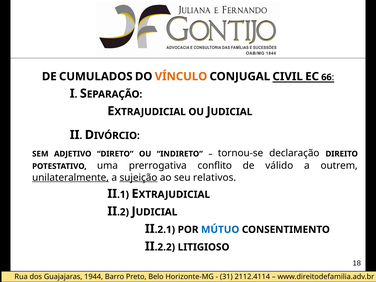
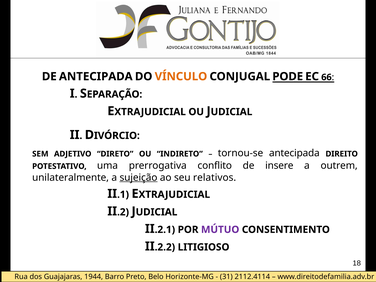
DE CUMULADOS: CUMULADOS -> ANTECIPADA (96, 76)
CIVIL: CIVIL -> PODE (288, 76)
tornou-se declaração: declaração -> antecipada (294, 153)
válido: válido -> insere (279, 166)
unilateralmente underline: present -> none (71, 178)
MÚTUO colour: blue -> purple (220, 230)
